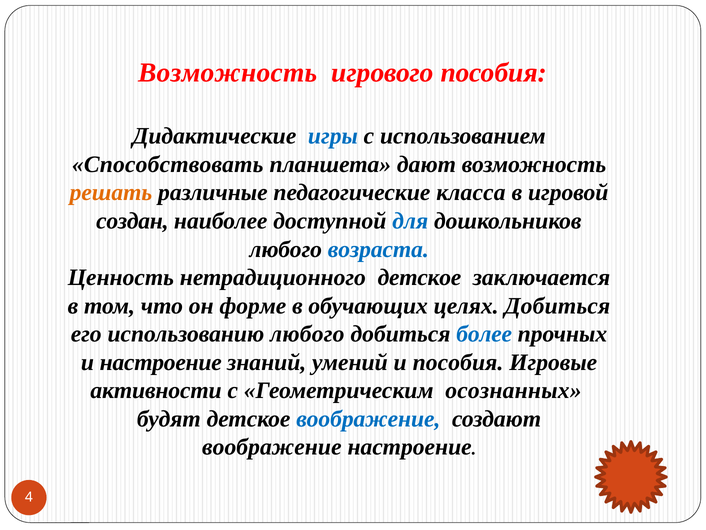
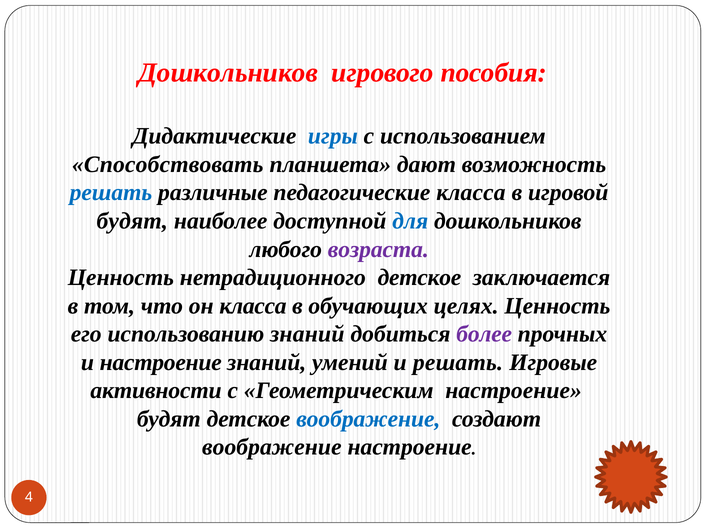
Возможность: Возможность -> Дошкольников (228, 73)
решать colour: orange -> blue (111, 193)
создан: создан -> будят (132, 221)
возраста colour: blue -> purple (378, 249)
он форме: форме -> класса (253, 305)
целях Добиться: Добиться -> Ценность (557, 305)
использованию любого: любого -> знаний (307, 334)
более colour: blue -> purple (484, 334)
и пособия: пособия -> решать (458, 362)
Геометрическим осознанных: осознанных -> настроение (514, 390)
